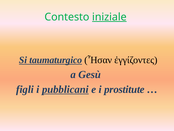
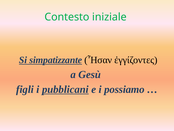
iniziale underline: present -> none (109, 17)
taumaturgico: taumaturgico -> simpatizzante (56, 60)
prostitute: prostitute -> possiamo (124, 89)
